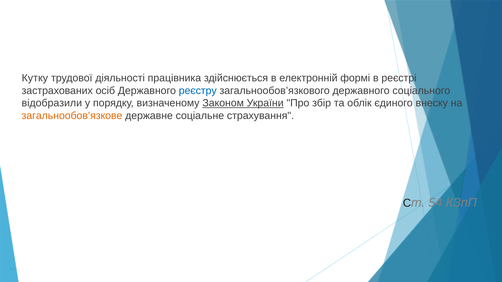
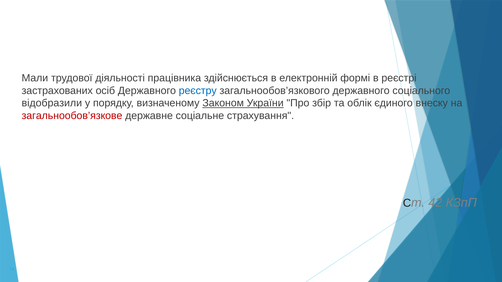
Кутку: Кутку -> Мали (35, 78)
загальнообов’язкове colour: orange -> red (72, 116)
54: 54 -> 42 (435, 203)
